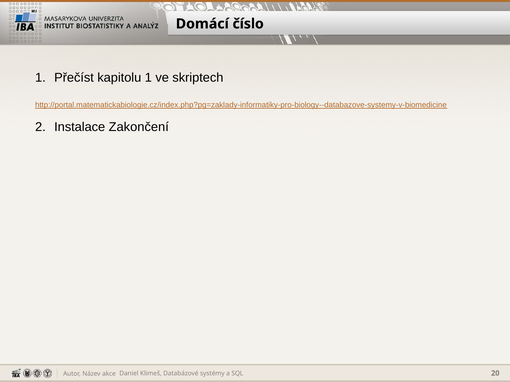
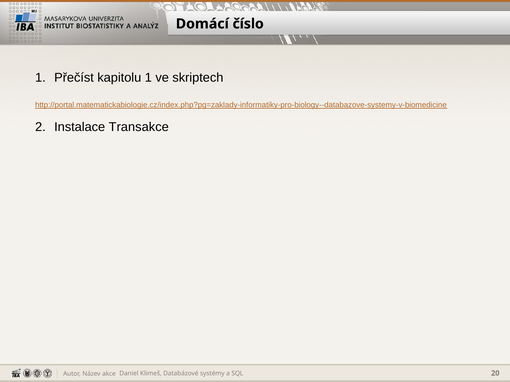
Zakončení: Zakončení -> Transakce (139, 127)
